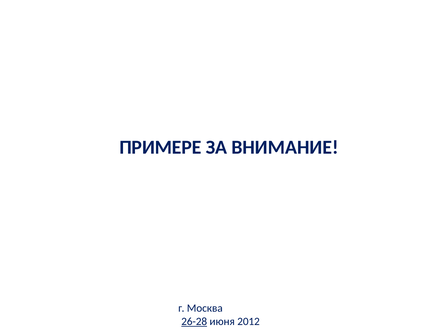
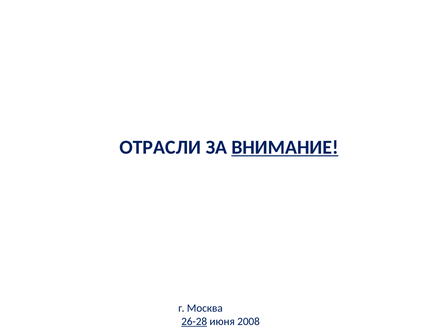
ПРИМЕРЕ: ПРИМЕРЕ -> ОТРАСЛИ (160, 147)
ВНИМАНИЕ underline: none -> present (285, 147)
2012: 2012 -> 2008 (249, 322)
